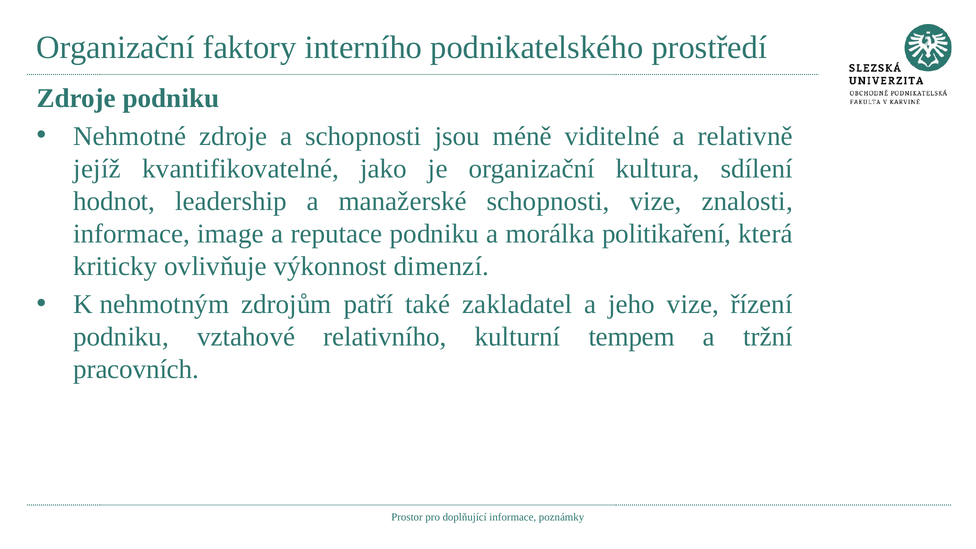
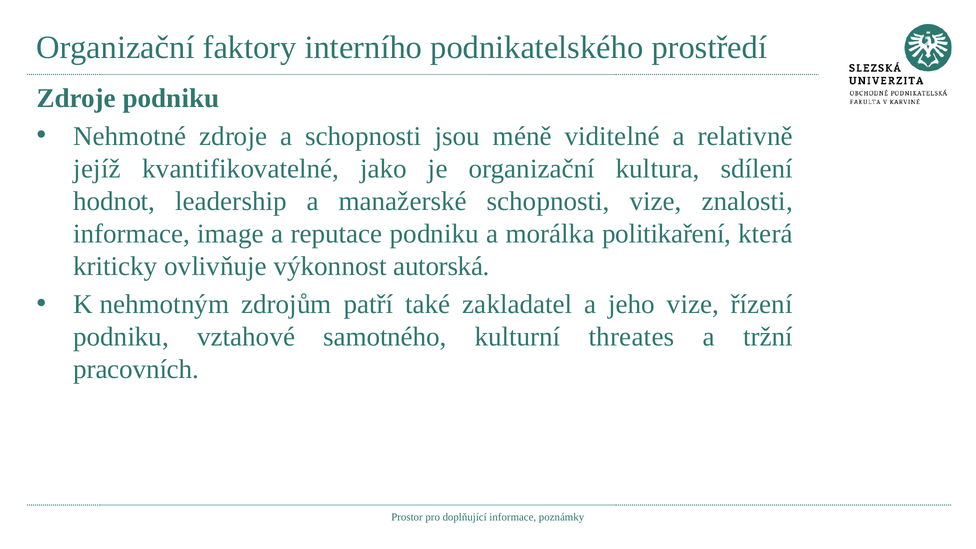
dimenzí: dimenzí -> autorská (442, 266)
relativního: relativního -> samotného (385, 337)
tempem: tempem -> threates (631, 337)
